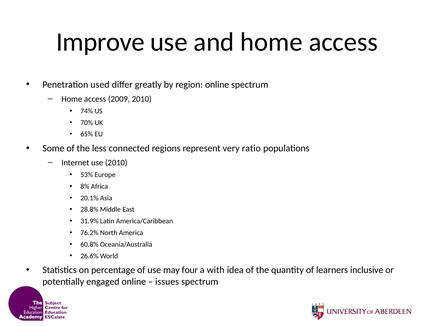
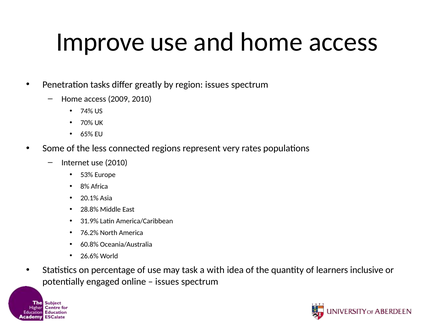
used: used -> tasks (100, 85)
region online: online -> issues (217, 85)
ratio: ratio -> rates (251, 149)
four: four -> task (190, 270)
